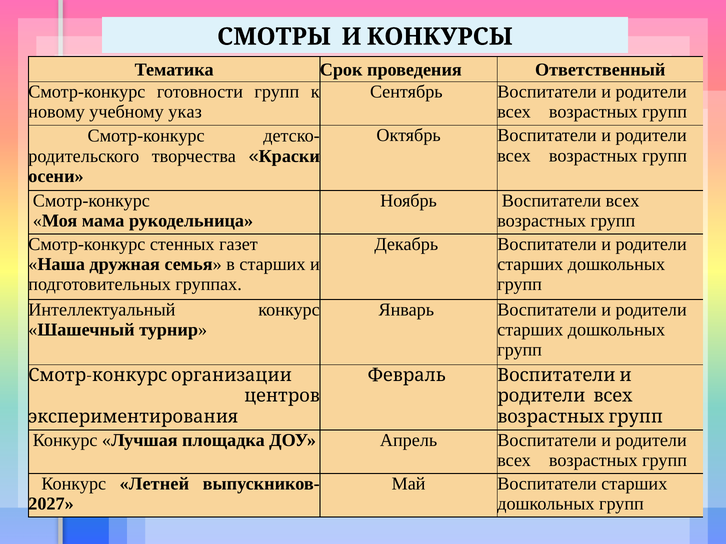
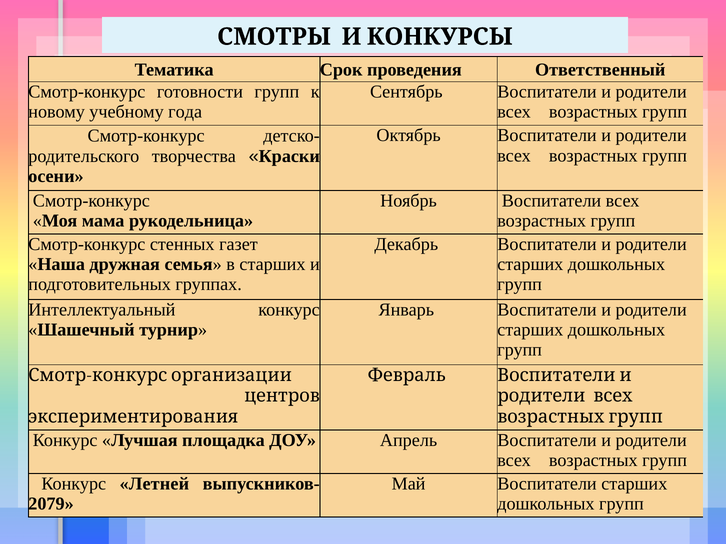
указ: указ -> года (185, 112)
2027: 2027 -> 2079 (51, 504)
